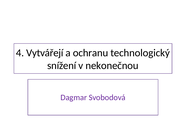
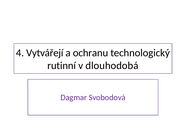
snížení: snížení -> rutinní (62, 65)
nekonečnou: nekonečnou -> dlouhodobá (112, 65)
